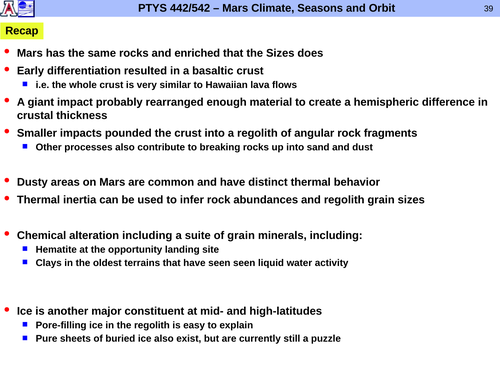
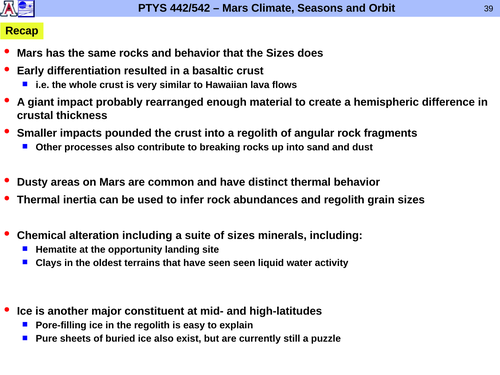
and enriched: enriched -> behavior (197, 53)
of grain: grain -> sizes (241, 236)
